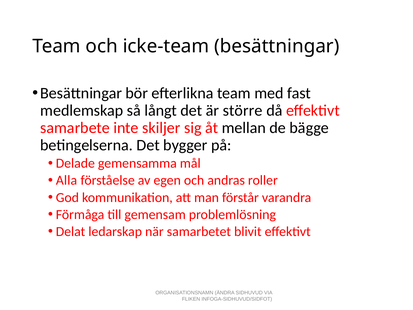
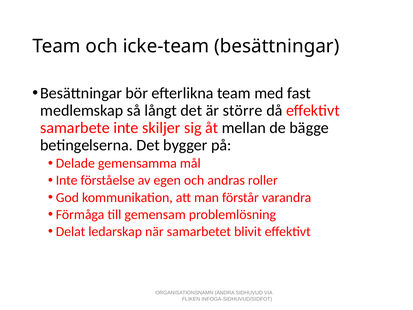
Alla: Alla -> Inte (67, 180)
